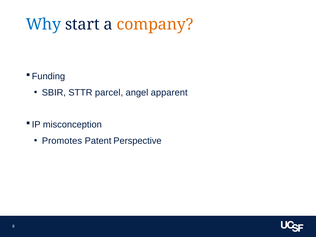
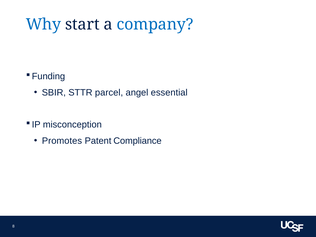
company colour: orange -> blue (155, 24)
apparent: apparent -> essential (169, 92)
Perspective: Perspective -> Compliance (138, 141)
